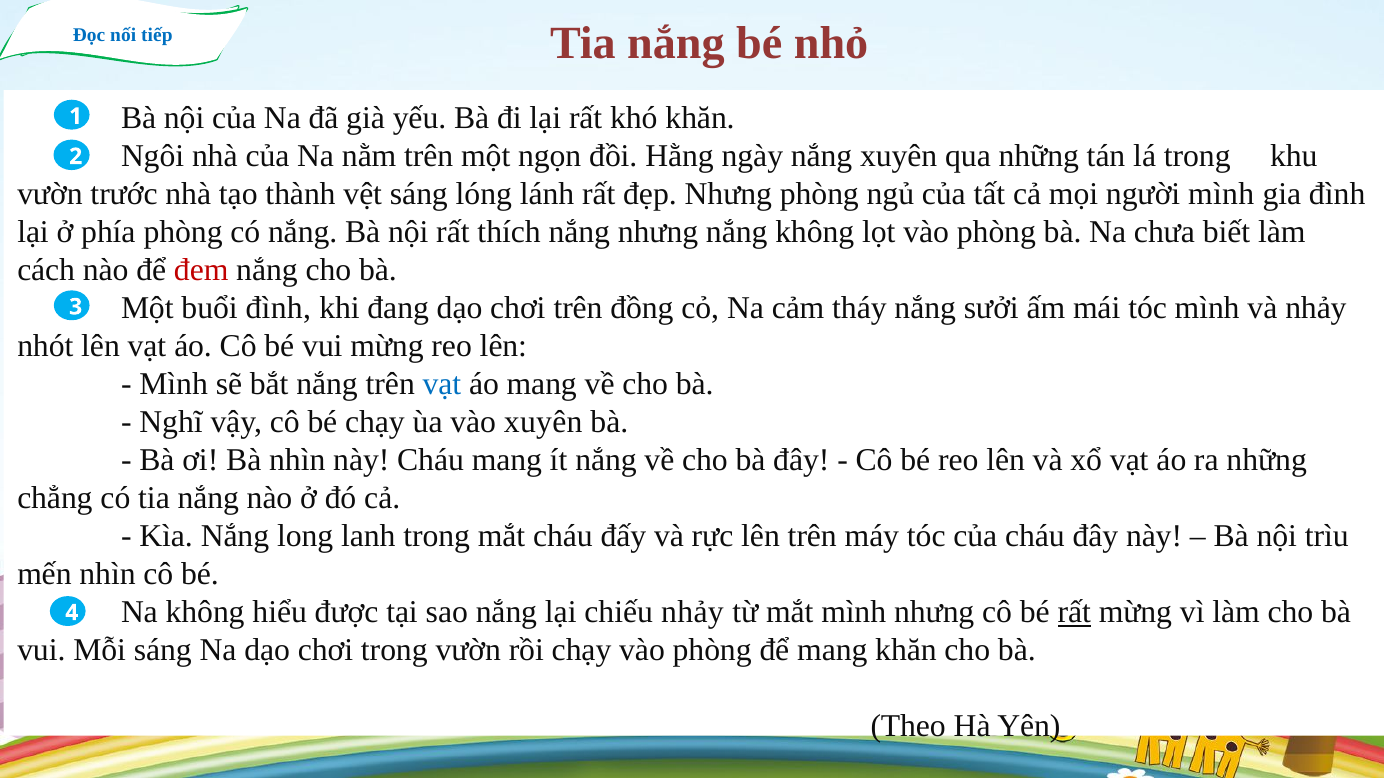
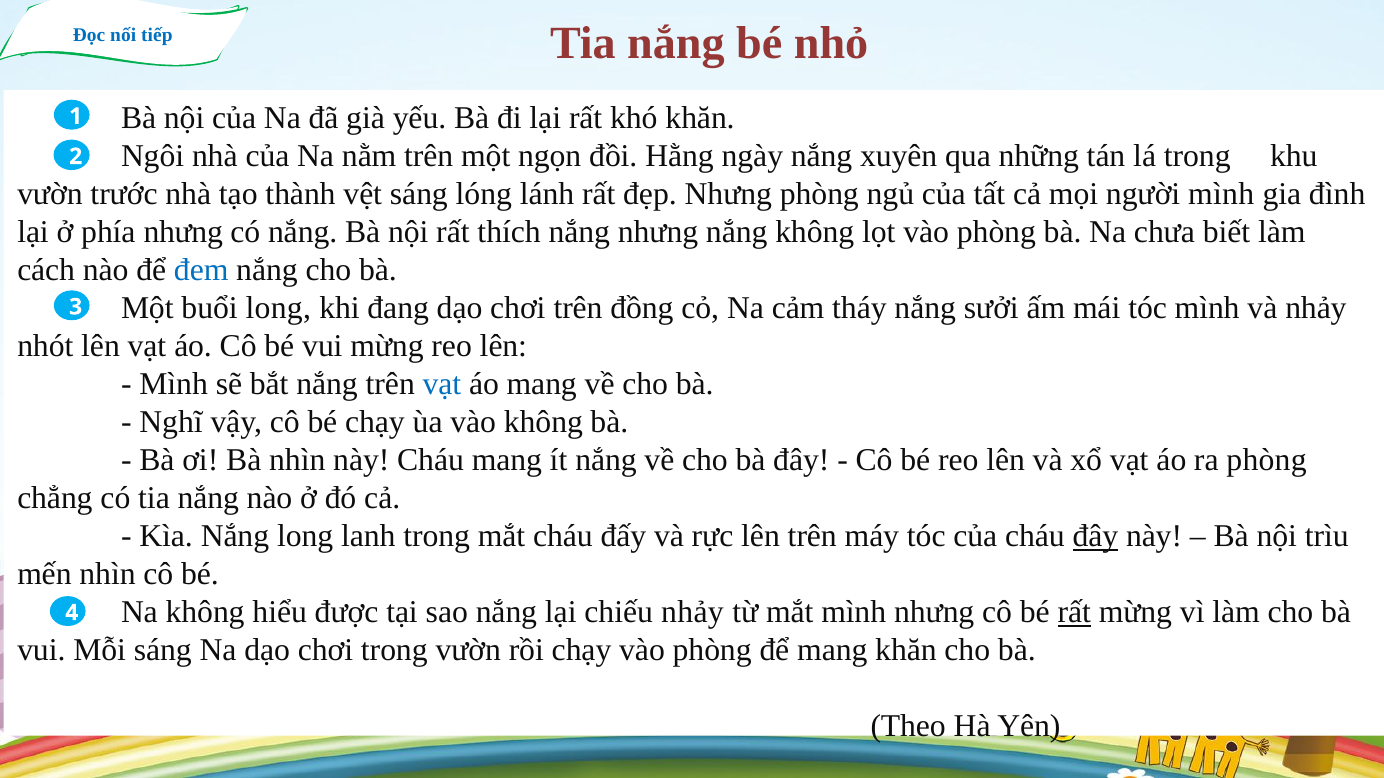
phía phòng: phòng -> nhưng (183, 232)
đem colour: red -> blue (201, 270)
buổi đình: đình -> long (278, 309)
vào xuyên: xuyên -> không (543, 423)
ra những: những -> phòng (1267, 461)
đây underline: none -> present (1095, 537)
